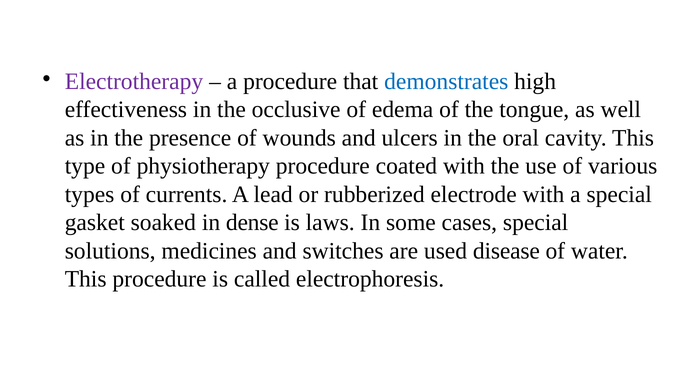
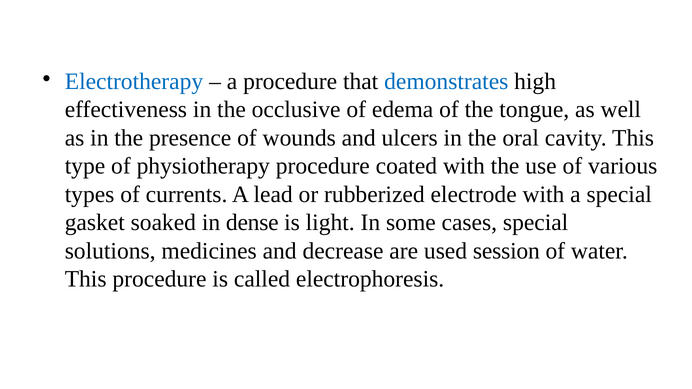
Electrotherapy colour: purple -> blue (134, 81)
laws: laws -> light (330, 223)
switches: switches -> decrease (343, 251)
disease: disease -> session (506, 251)
